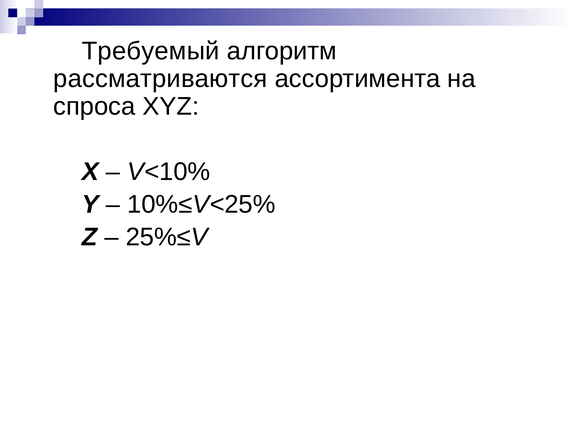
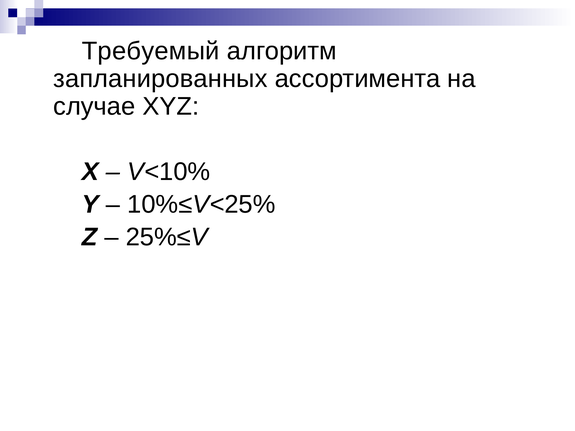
рассматриваются: рассматриваются -> запланированных (160, 79)
спроса: спроса -> случае (94, 106)
